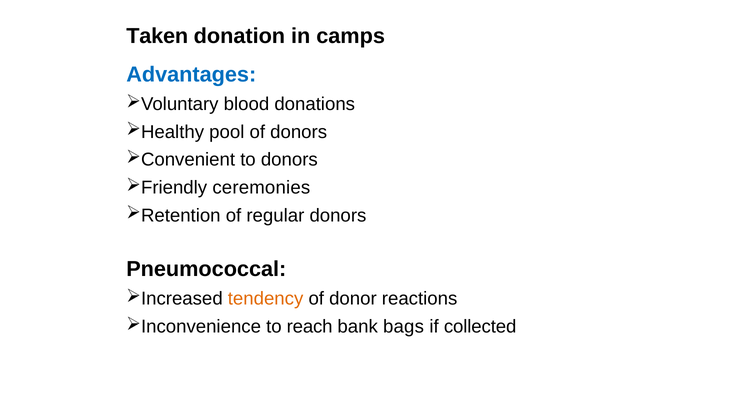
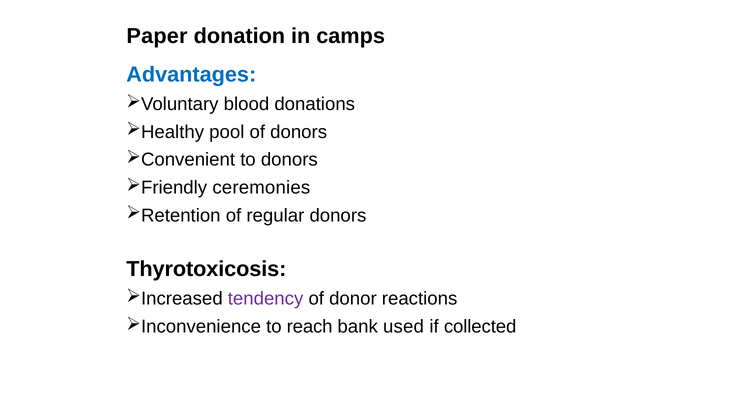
Taken: Taken -> Paper (157, 36)
Pneumococcal: Pneumococcal -> Thyrotoxicosis (206, 270)
tendency colour: orange -> purple (266, 299)
bags: bags -> used (404, 327)
